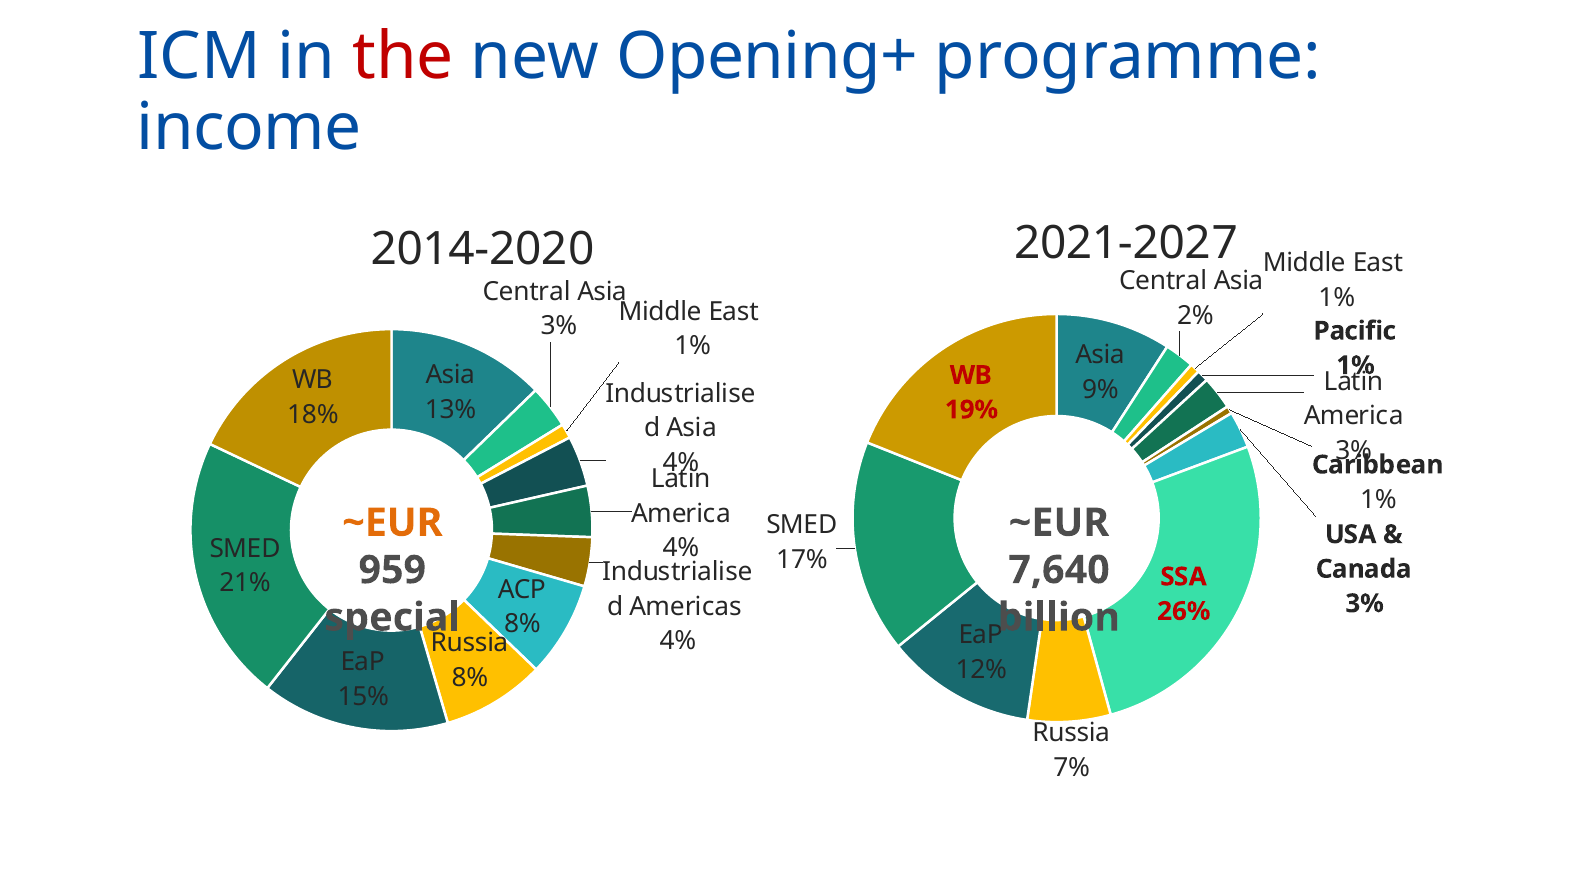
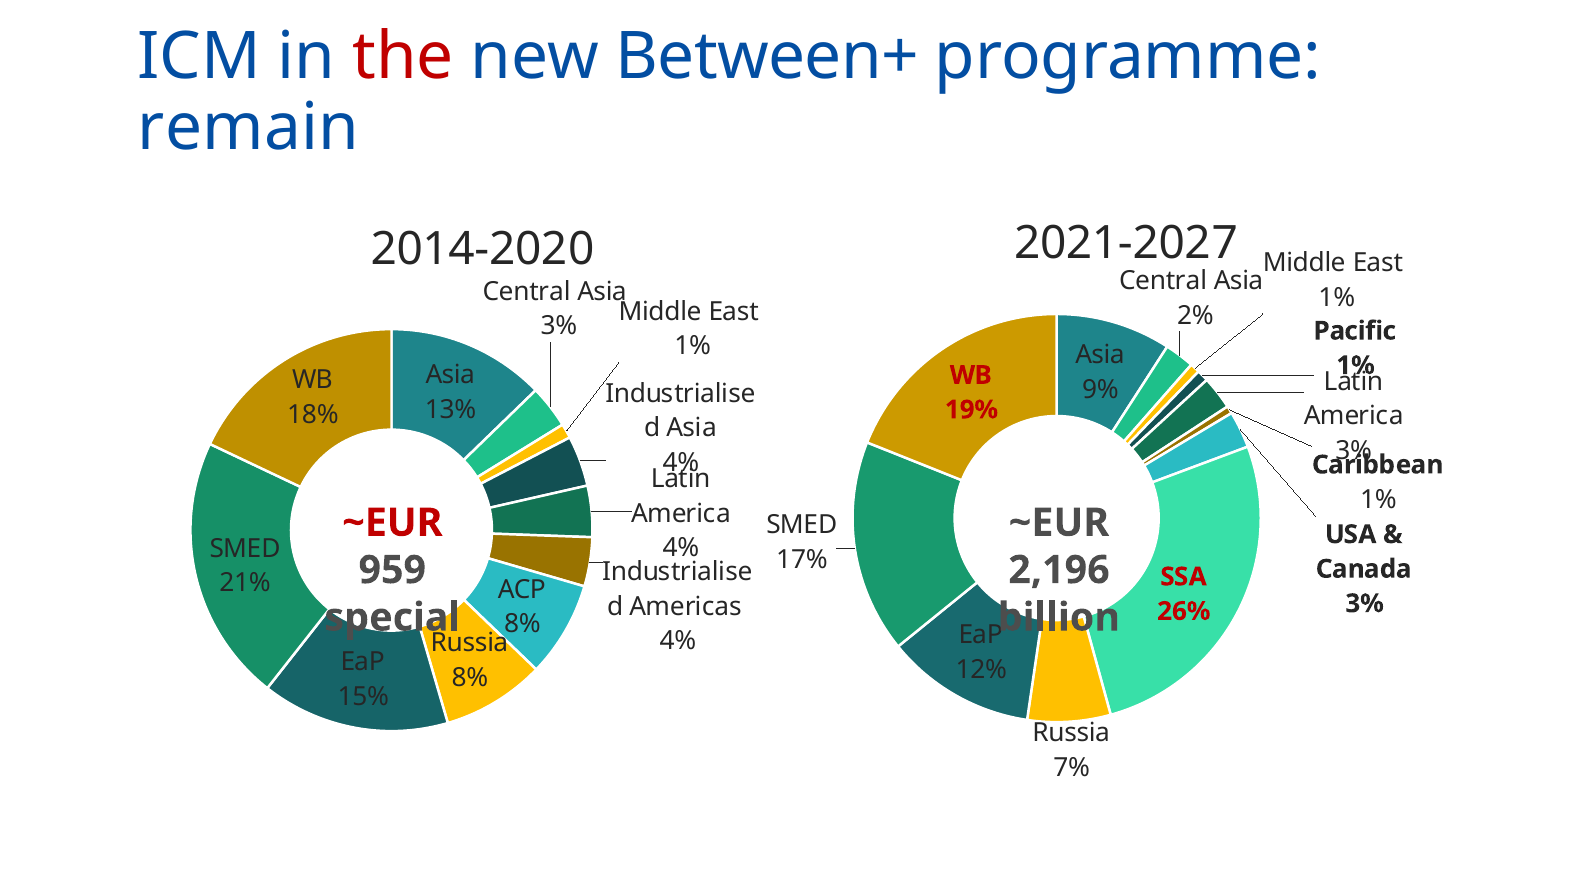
Opening+: Opening+ -> Between+ (767, 57)
income: income -> remain (249, 128)
~EUR colour: orange -> red (392, 523)
7,640: 7,640 -> 2,196 (1059, 570)
